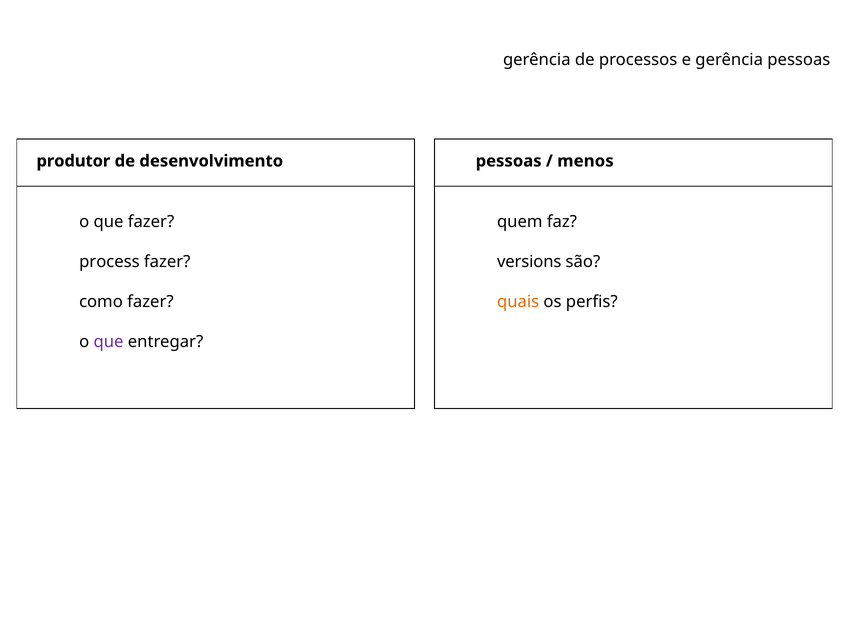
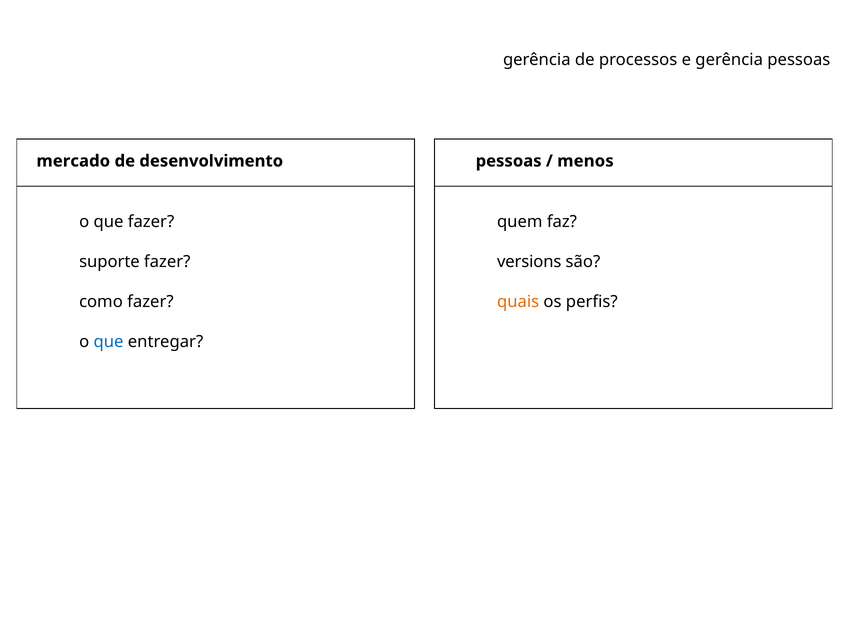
produtor: produtor -> mercado (73, 161)
process: process -> suporte (109, 262)
que colour: purple -> blue (108, 342)
